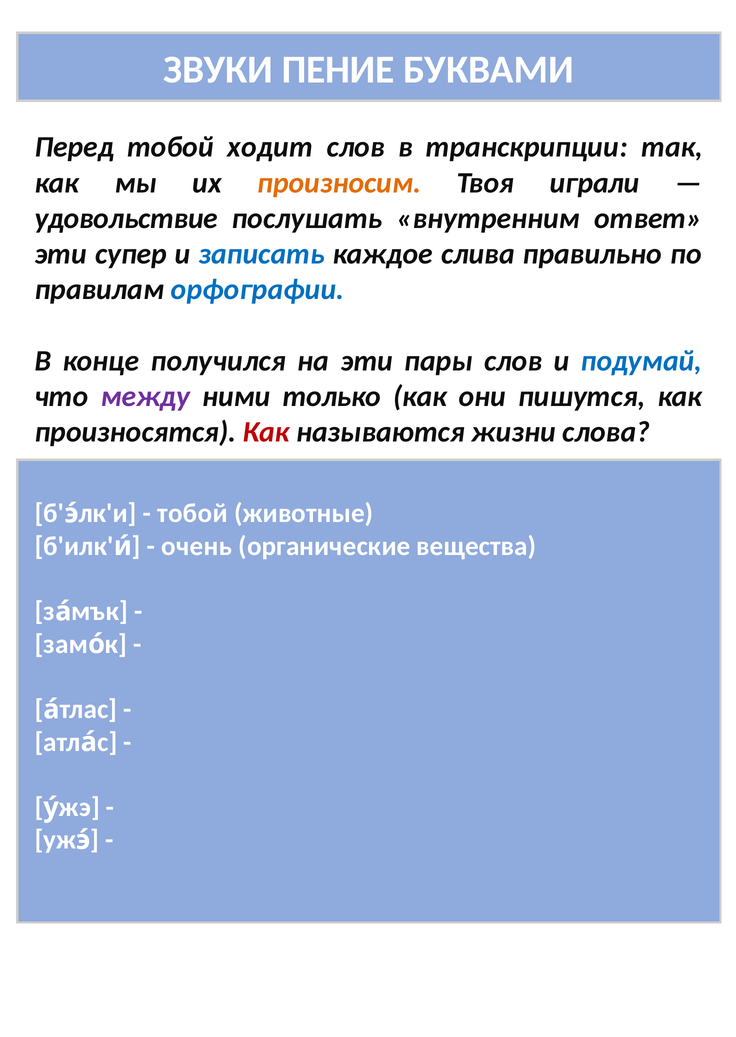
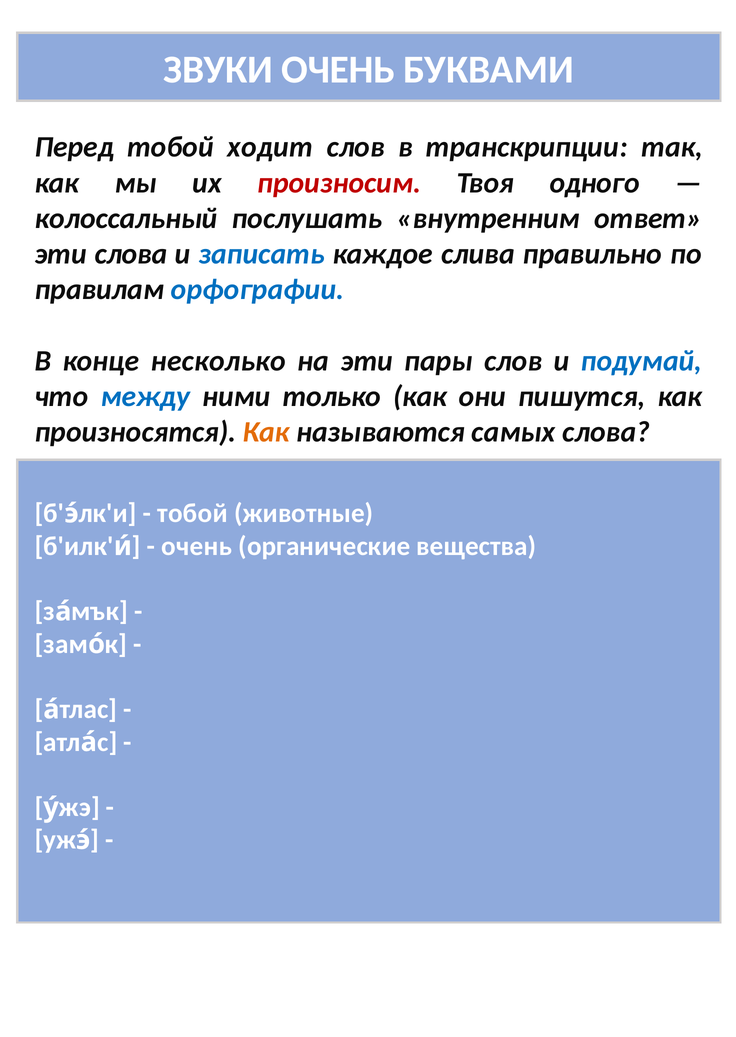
ЗВУКИ ПЕНИЕ: ПЕНИЕ -> ОЧЕНЬ (338, 70)
произносим colour: orange -> red (339, 183)
играли: играли -> одного (595, 183)
удовольствие: удовольствие -> колоссальный (126, 218)
эти супер: супер -> слова (131, 254)
получился: получился -> несколько (218, 361)
между colour: purple -> blue (145, 396)
Как colour: red -> orange (266, 432)
жизни: жизни -> самых (514, 432)
